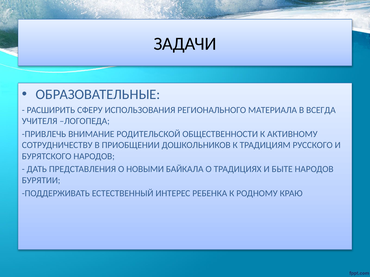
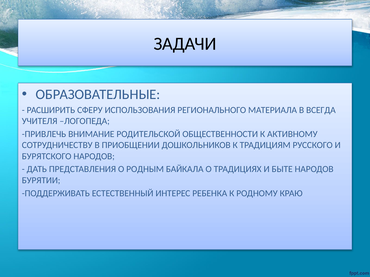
НОВЫМИ: НОВЫМИ -> РОДНЫМ (145, 170)
